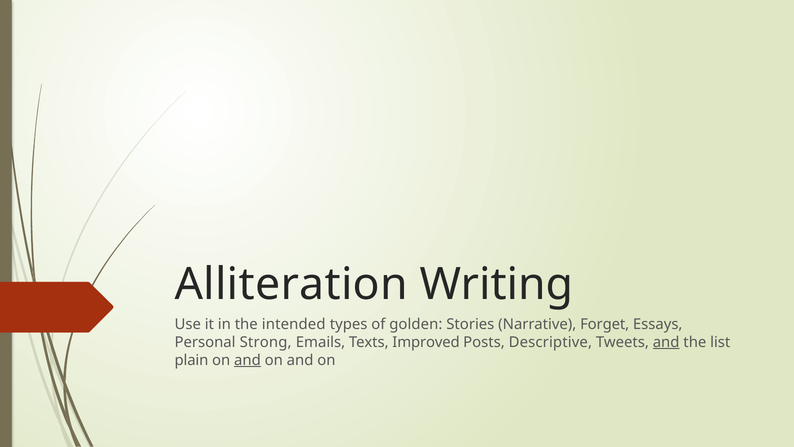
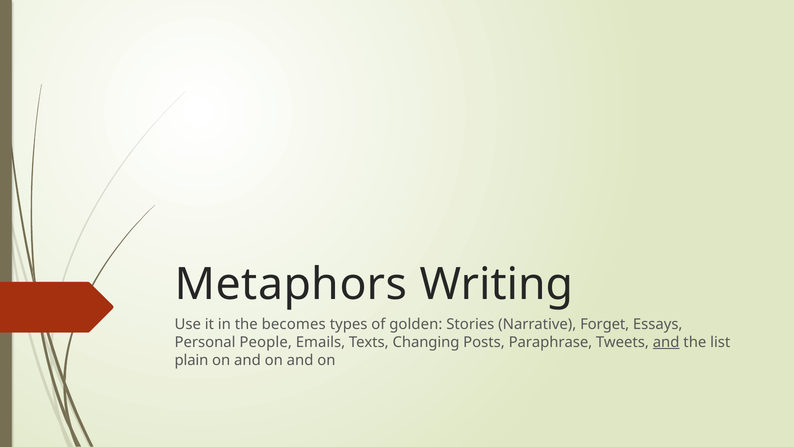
Alliteration: Alliteration -> Metaphors (291, 284)
intended: intended -> becomes (294, 324)
Strong: Strong -> People (266, 342)
Improved: Improved -> Changing (426, 342)
Descriptive: Descriptive -> Paraphrase (550, 342)
and underline: present -> none (247, 360)
